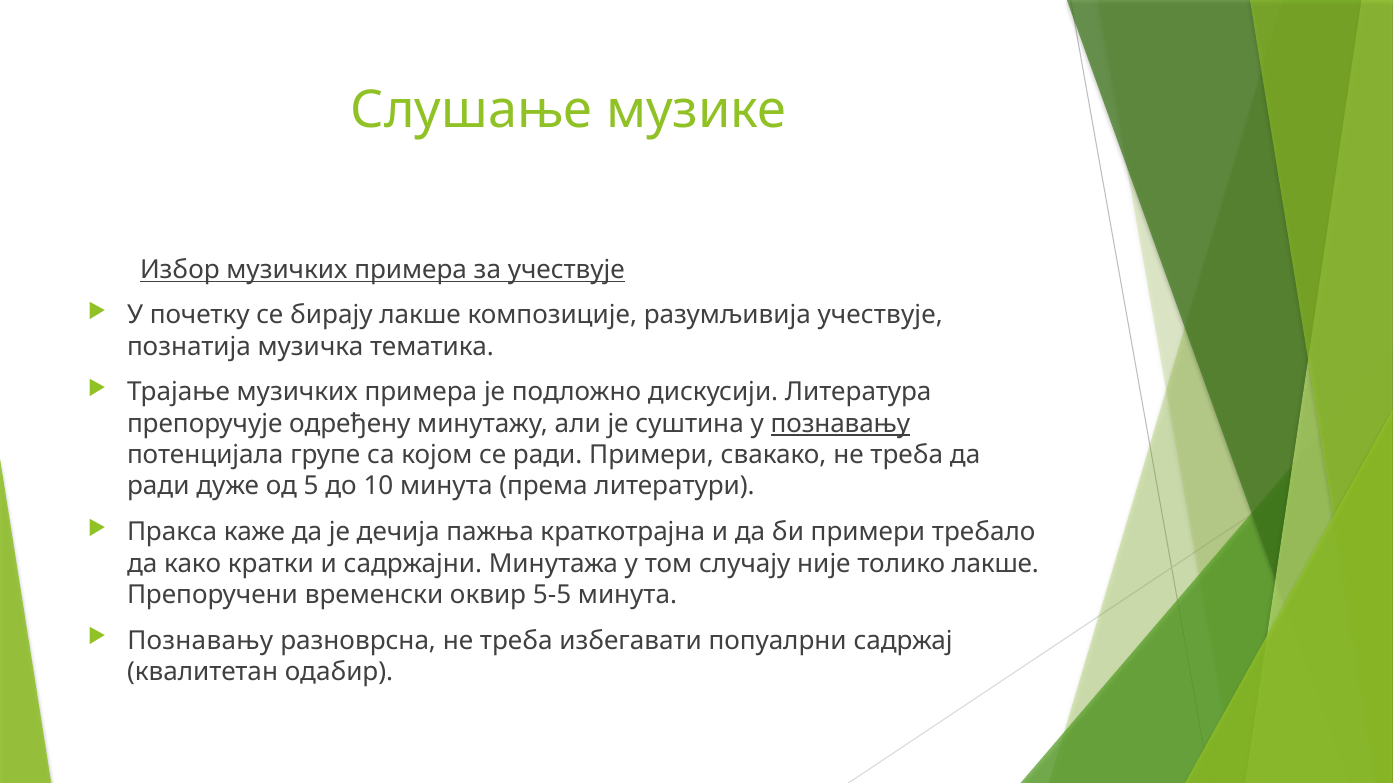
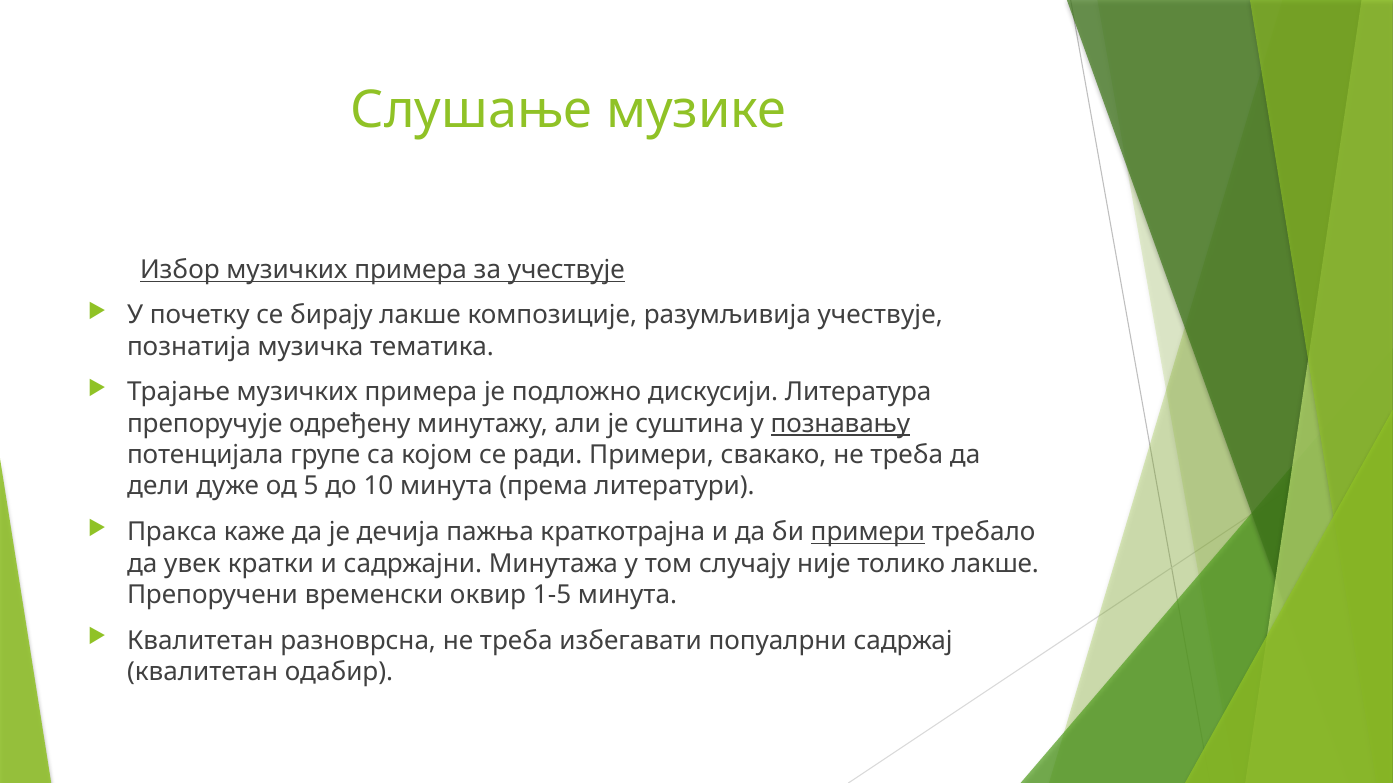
ради: ради -> дели (158, 487)
примери underline: none -> present (868, 533)
како: како -> увек (192, 564)
5-5: 5-5 -> 1-5 (552, 595)
Познавању: Познавању -> Квалитетан (200, 641)
